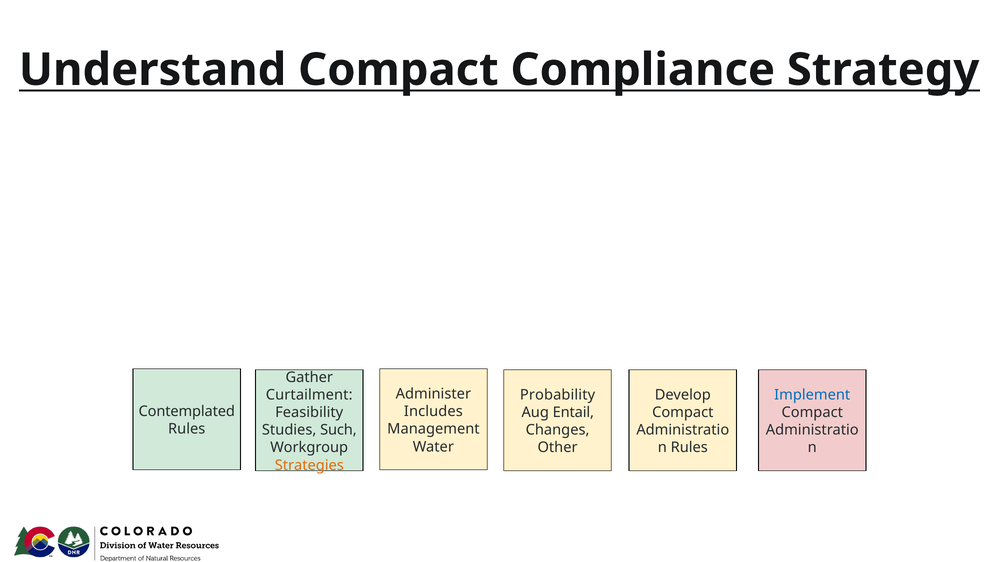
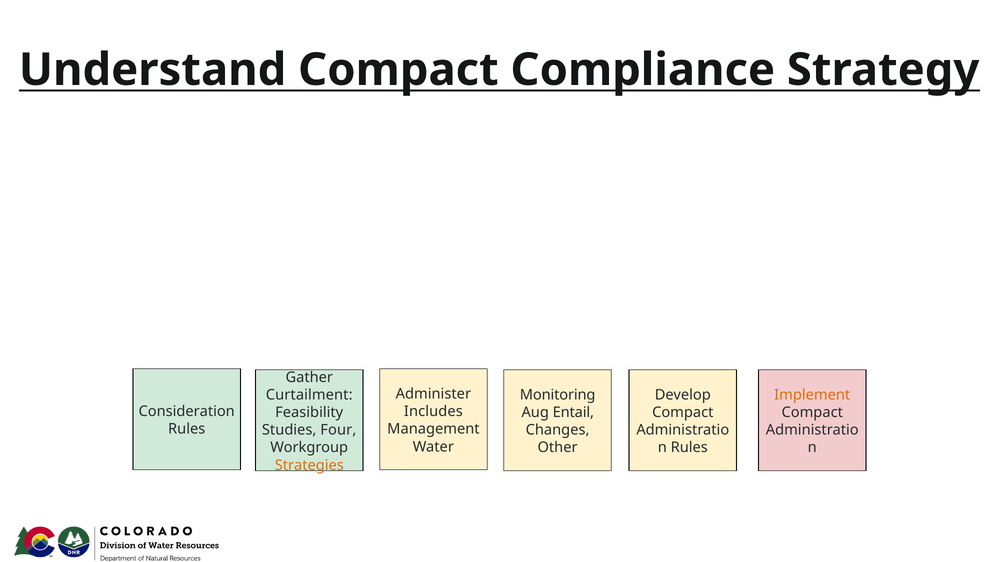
Probability: Probability -> Monitoring (558, 395)
Implement colour: blue -> orange (812, 395)
Contemplated: Contemplated -> Consideration (187, 411)
Such: Such -> Four (338, 430)
